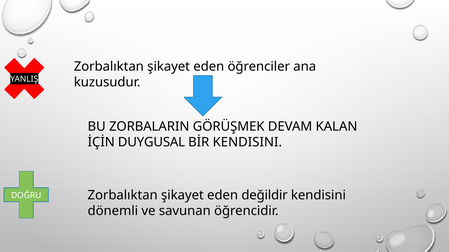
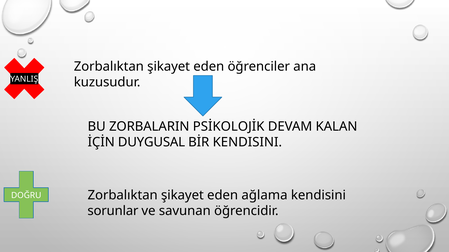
GÖRÜŞMEK: GÖRÜŞMEK -> PSİKOLOJİK (229, 127)
değildir: değildir -> ağlama (264, 195)
dönemli: dönemli -> sorunlar (113, 211)
